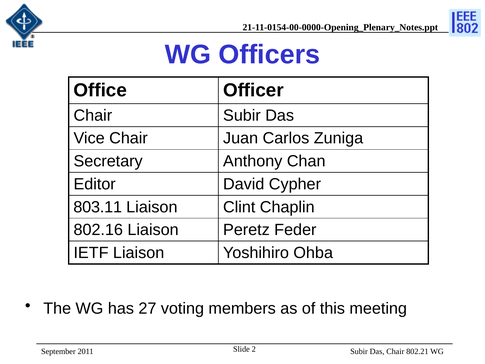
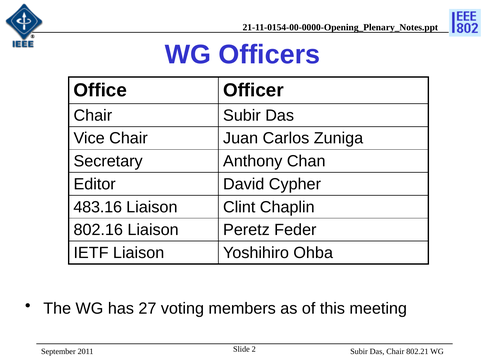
803.11: 803.11 -> 483.16 (98, 207)
